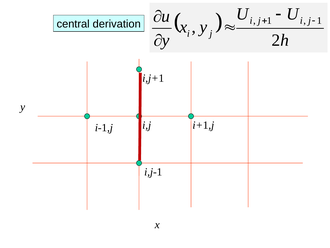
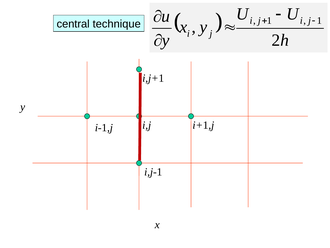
derivation: derivation -> technique (117, 24)
